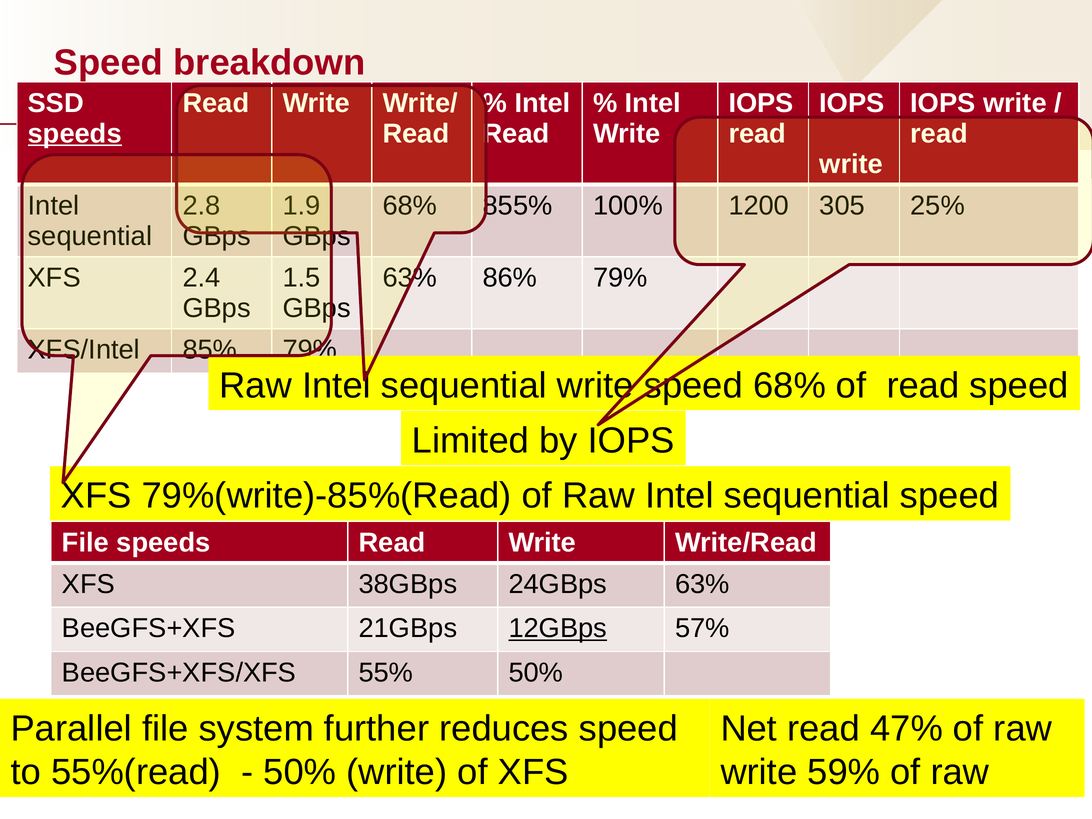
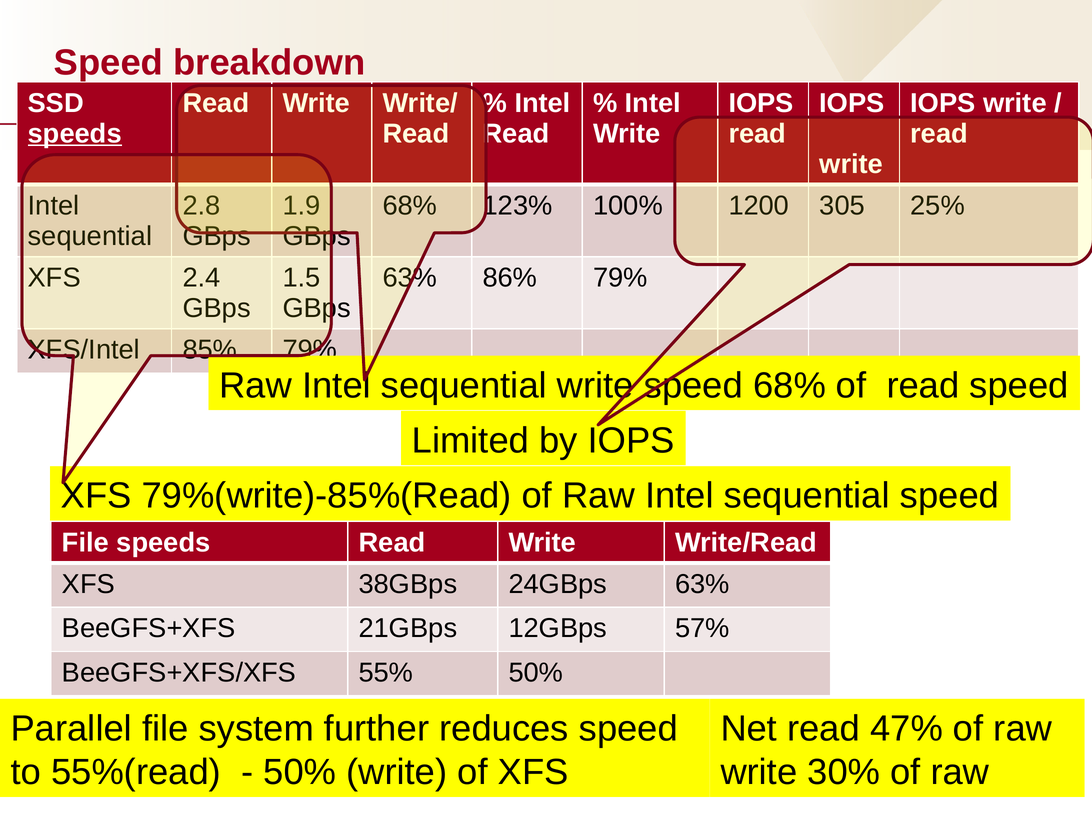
855%: 855% -> 123% (518, 206)
12GBps underline: present -> none (558, 628)
59%: 59% -> 30% (844, 772)
